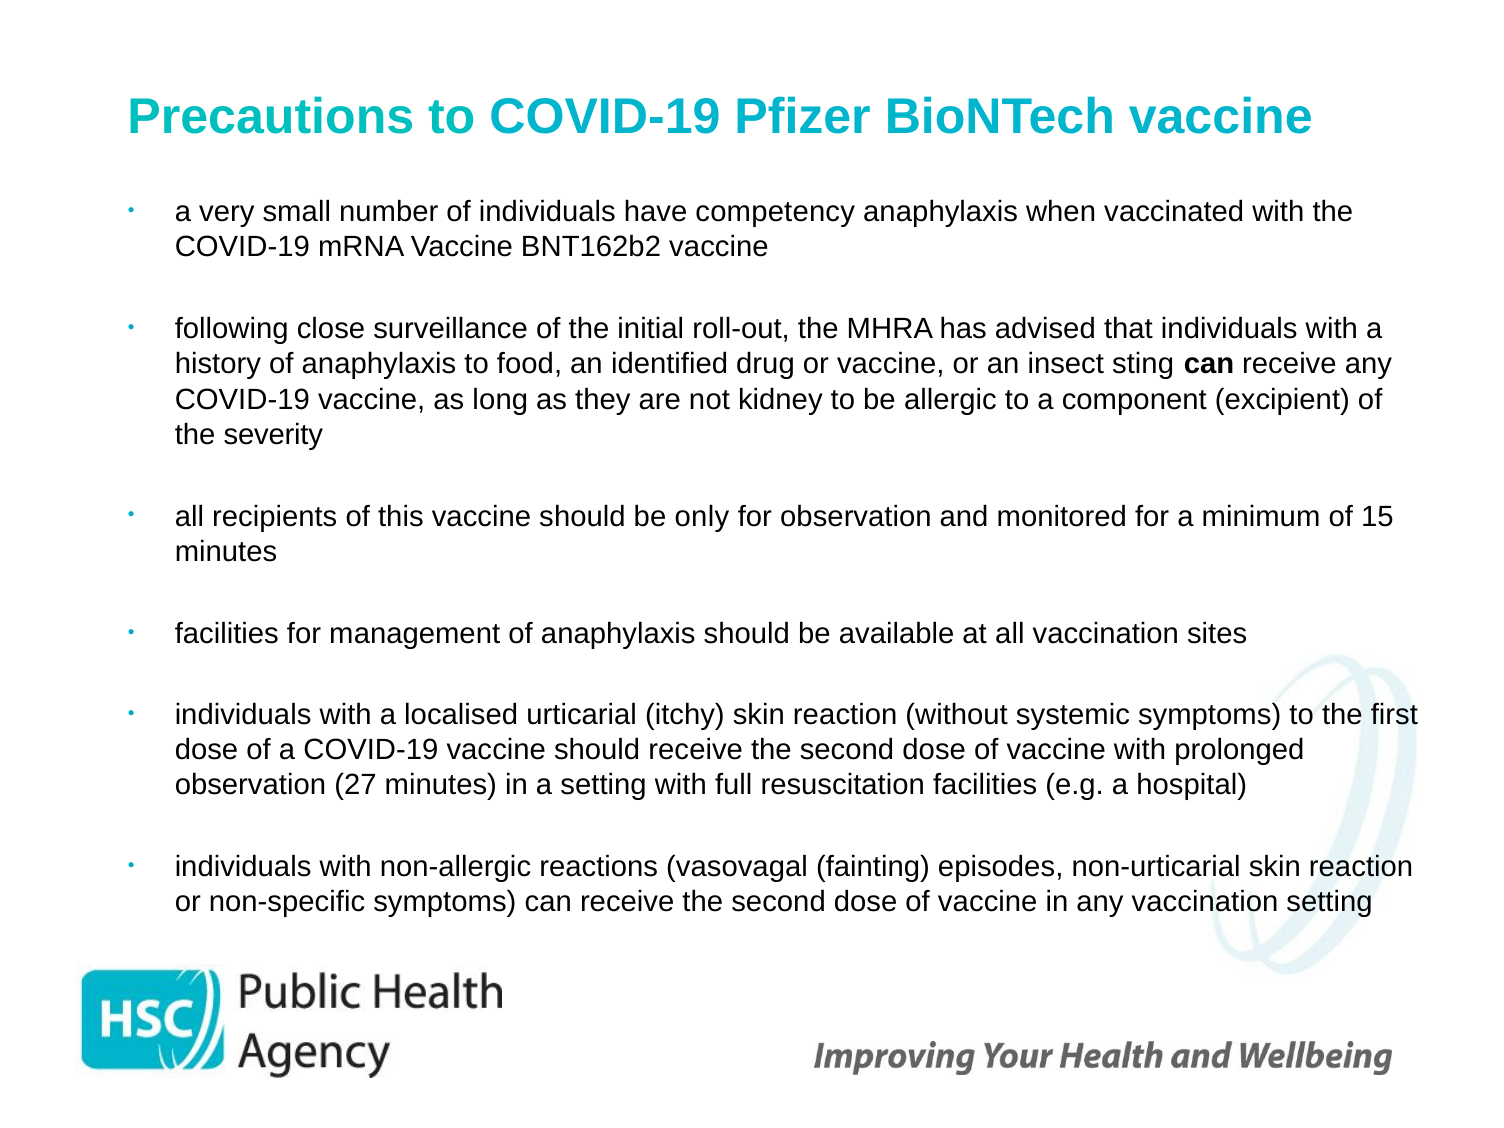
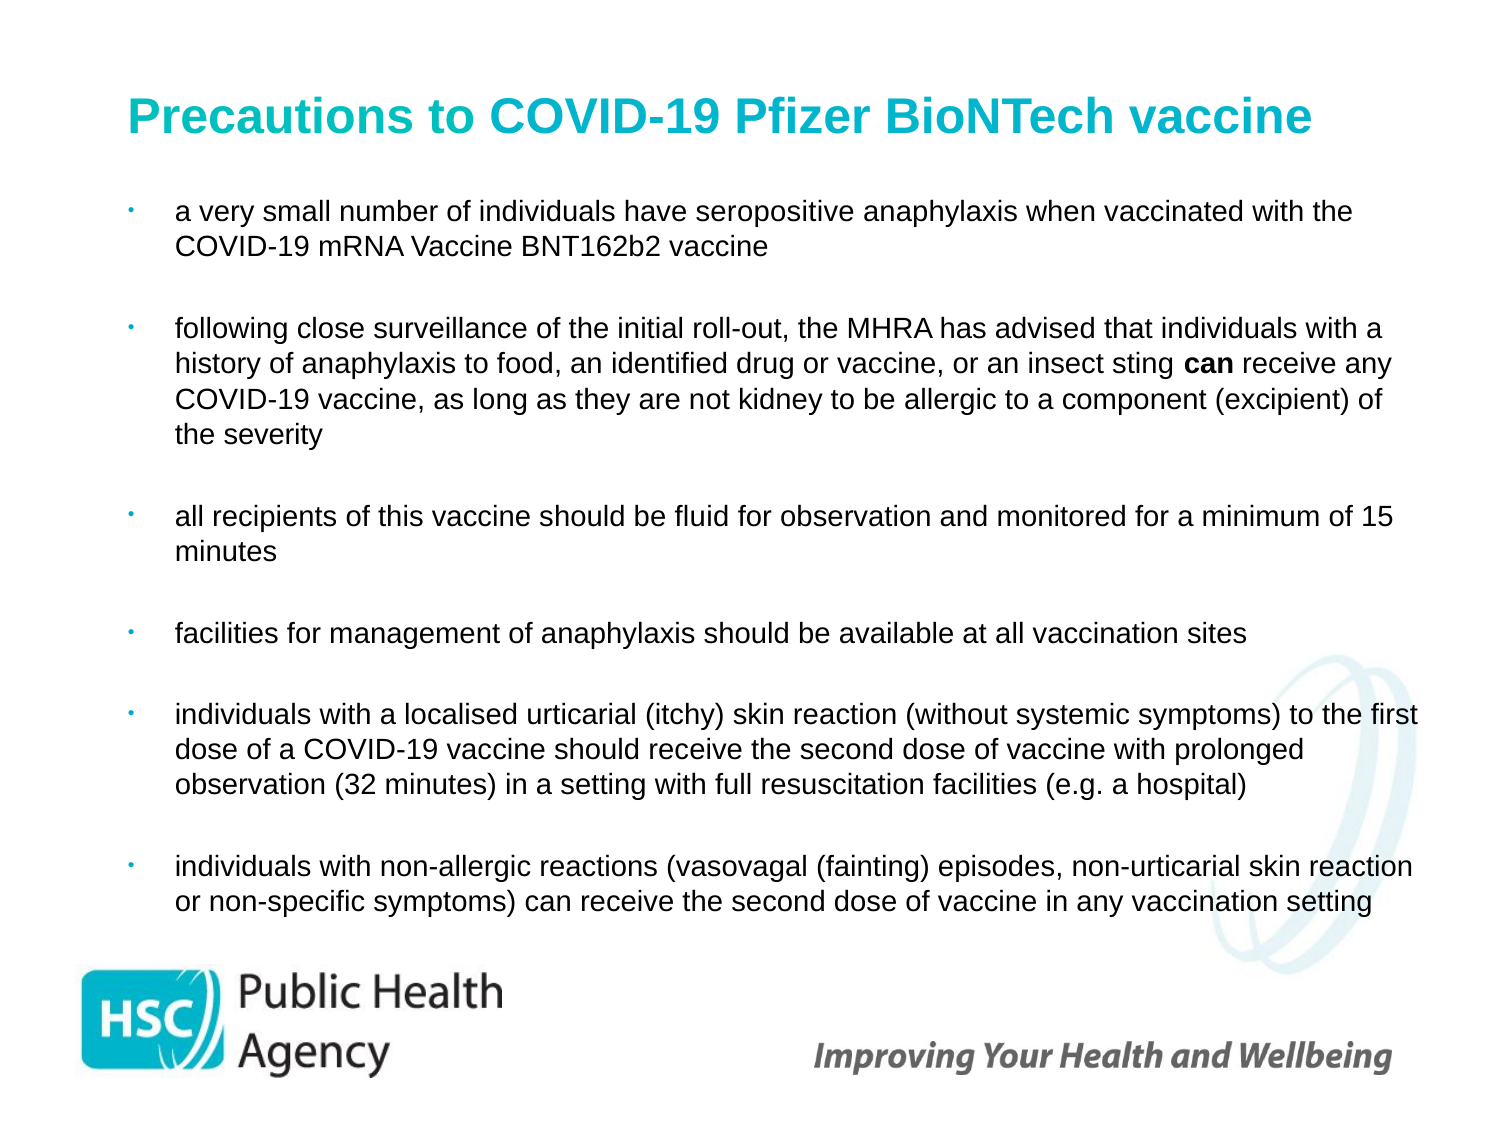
competency: competency -> seropositive (775, 212)
only: only -> fluid (702, 516)
27: 27 -> 32 (355, 785)
